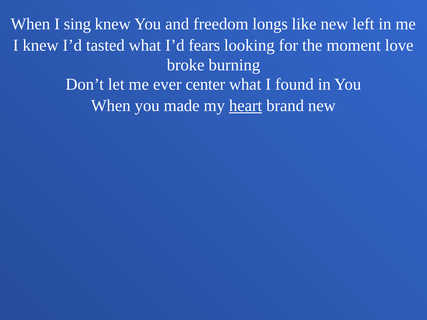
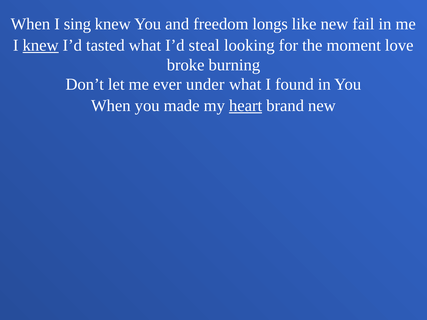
left: left -> fail (363, 24)
knew underline: none -> present (41, 45)
fears: fears -> steal (204, 45)
center: center -> under (205, 84)
